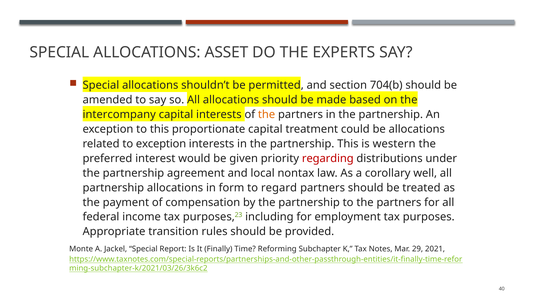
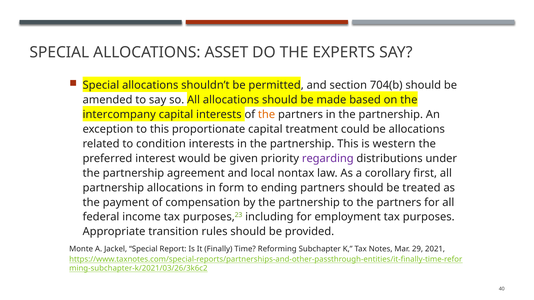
to exception: exception -> condition (161, 144)
regarding colour: red -> purple (328, 159)
well: well -> first (425, 173)
regard: regard -> ending (279, 188)
